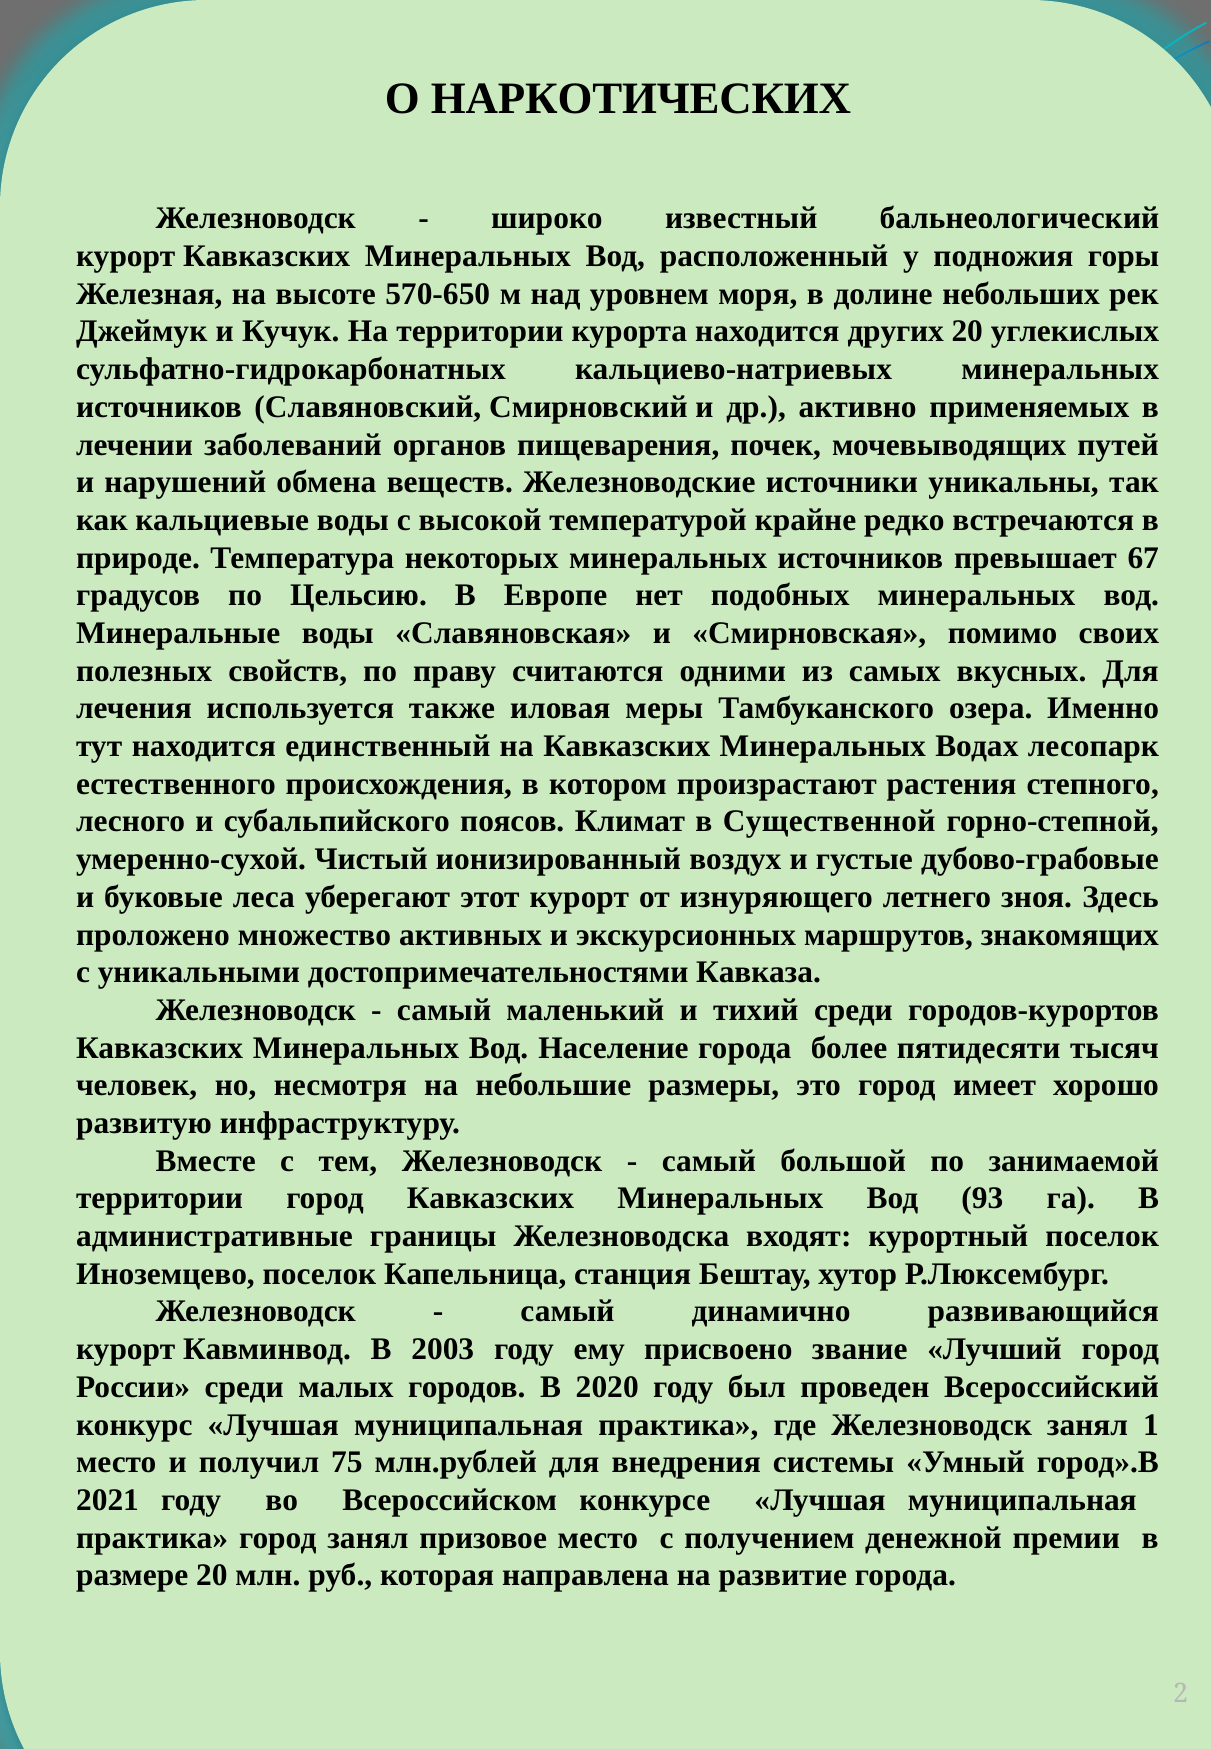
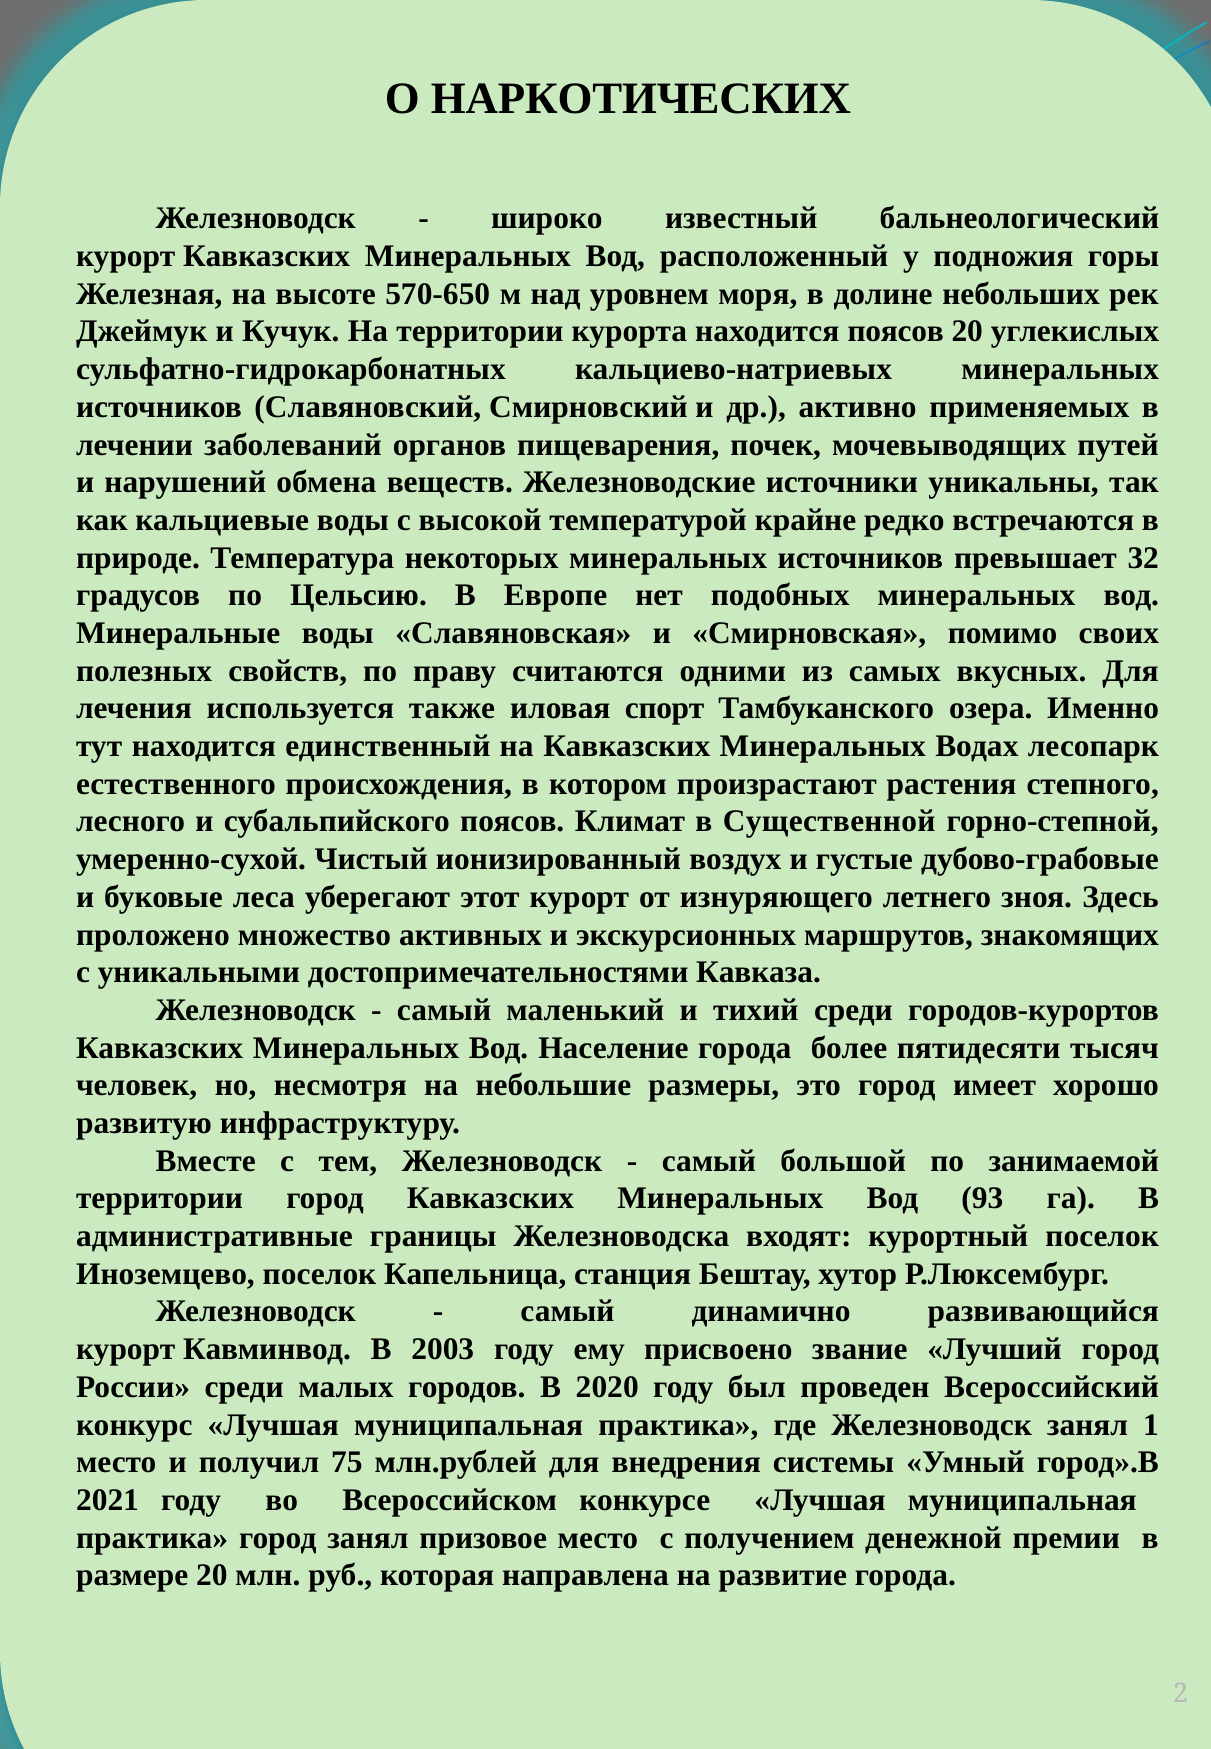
находится других: других -> поясов (896, 332)
67: 67 -> 32 (1143, 558)
меры: меры -> спорт (665, 709)
